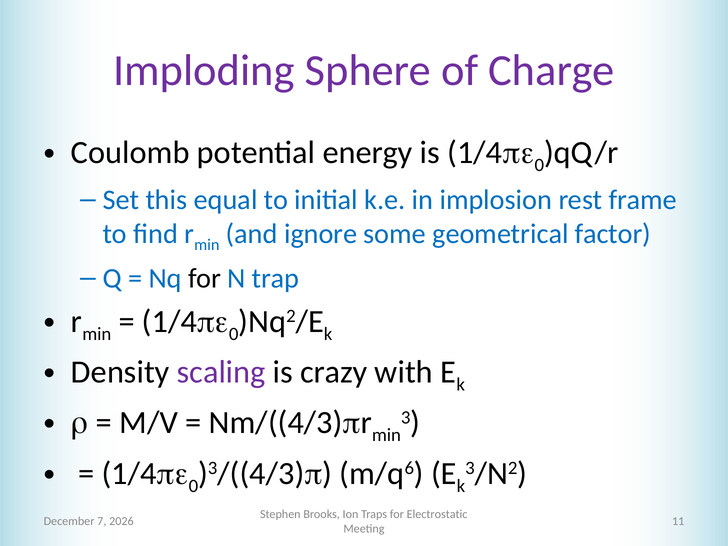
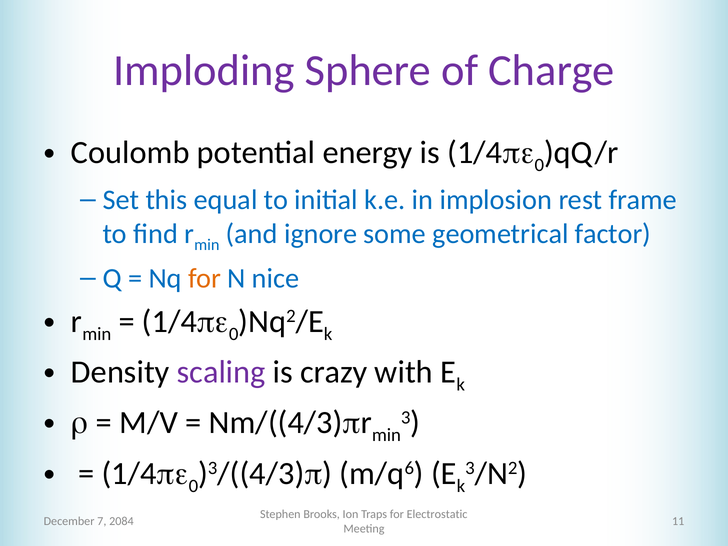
for colour: black -> orange (205, 278)
trap: trap -> nice (276, 278)
2026: 2026 -> 2084 (121, 521)
